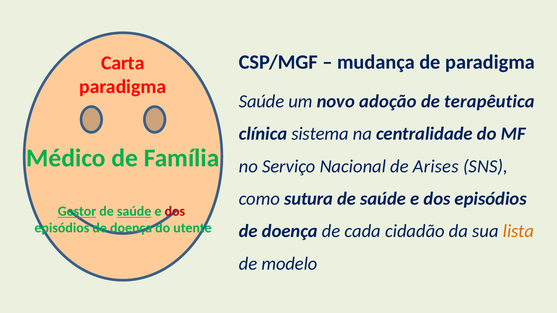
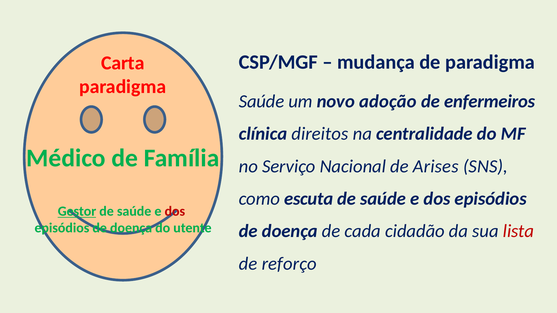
terapêutica: terapêutica -> enfermeiros (490, 101)
sistema: sistema -> direitos (320, 134)
sutura: sutura -> escuta (309, 199)
saúde underline: present -> none (134, 212)
lista colour: orange -> red (518, 231)
modelo: modelo -> reforço (289, 264)
